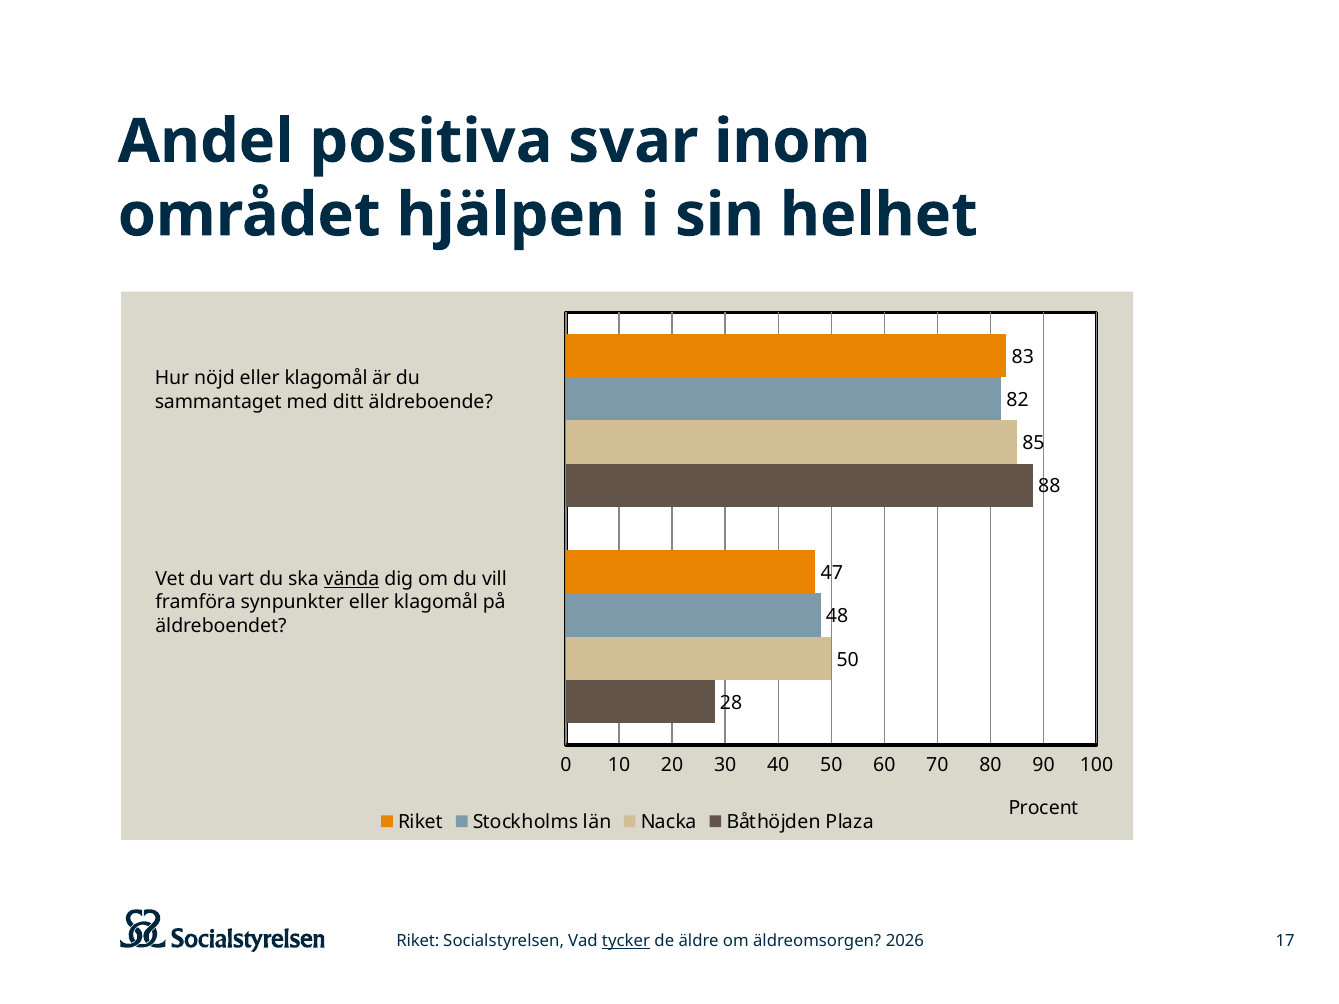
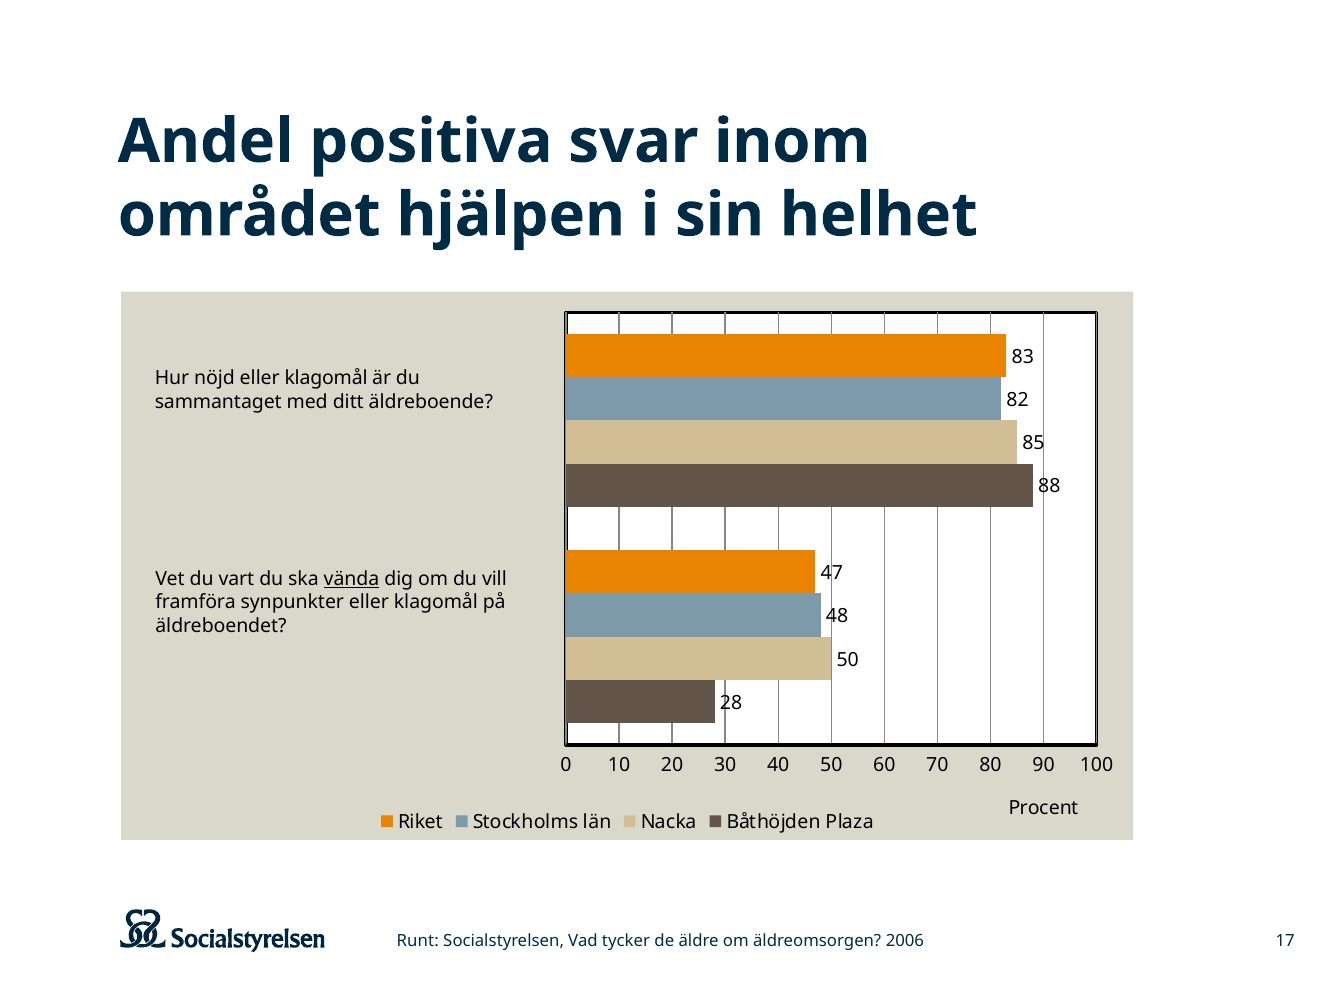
Riket: Riket -> Runt (418, 941)
tycker underline: present -> none (626, 941)
2026: 2026 -> 2006 (905, 941)
